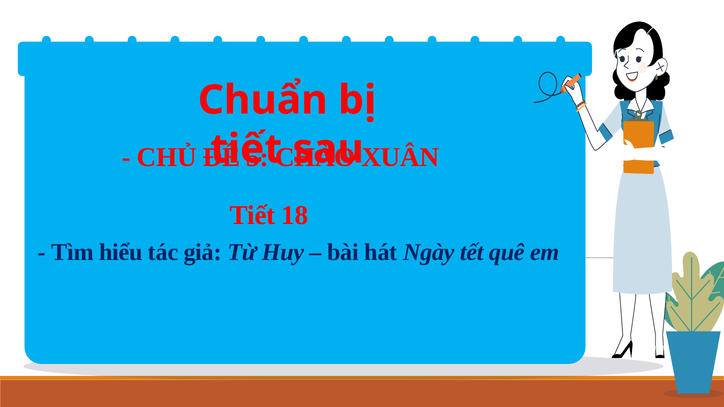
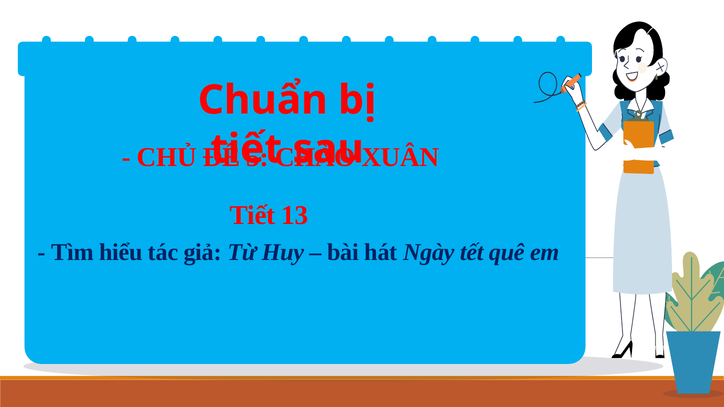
18: 18 -> 13 (295, 216)
